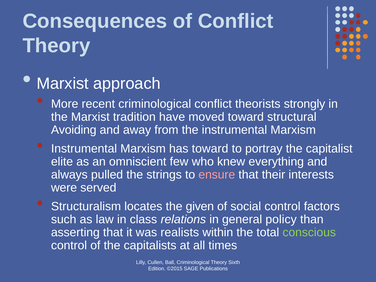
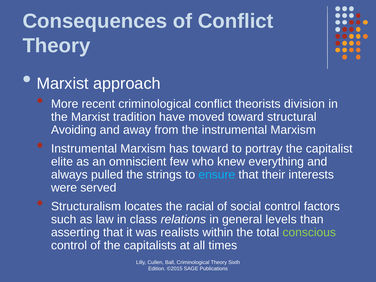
strongly: strongly -> division (304, 104)
ensure colour: pink -> light blue (217, 175)
given: given -> racial (200, 206)
policy: policy -> levels (281, 219)
